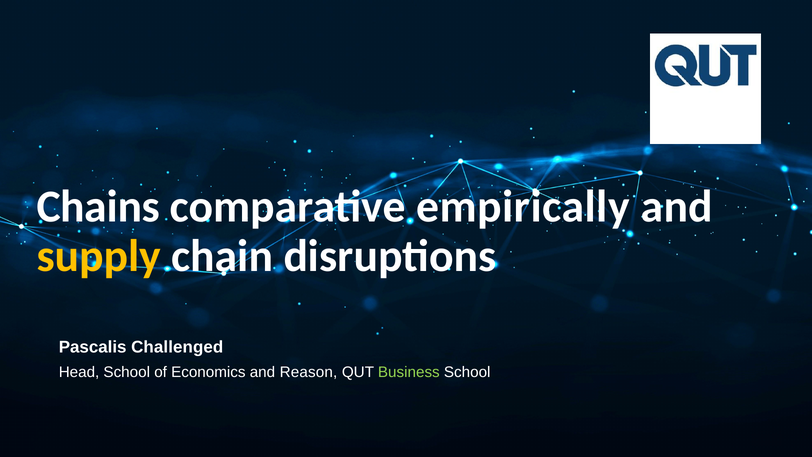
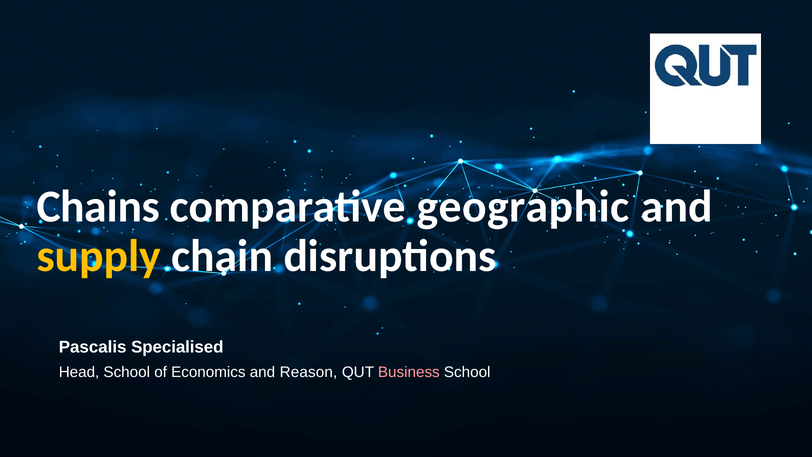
empirically: empirically -> geographic (523, 207)
Challenged: Challenged -> Specialised (177, 347)
Business colour: light green -> pink (409, 372)
